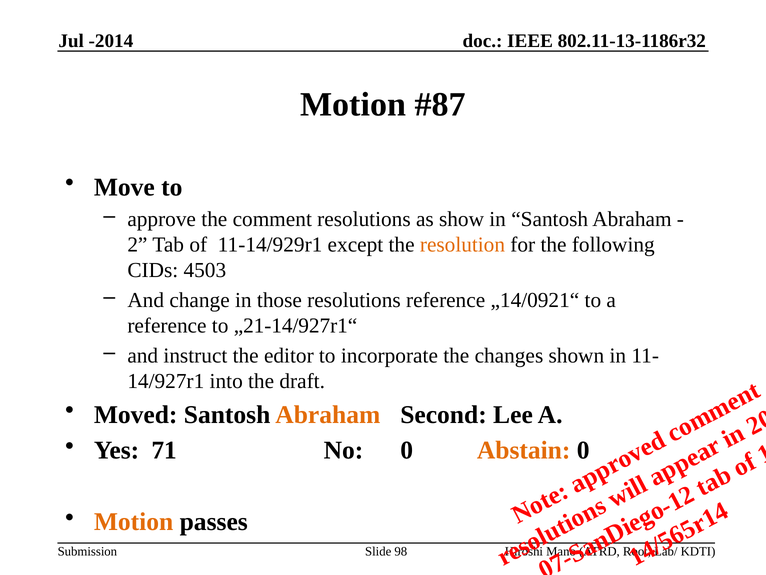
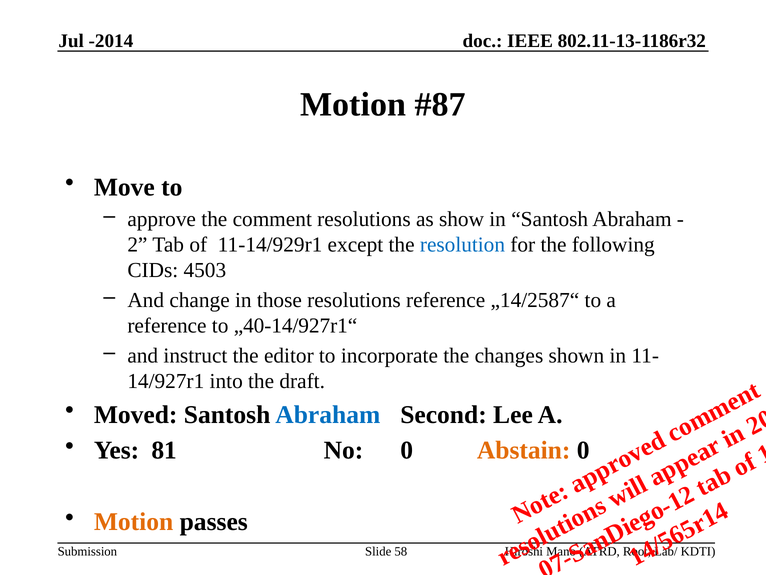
resolution colour: orange -> blue (462, 245)
„14/0921“: „14/0921“ -> „14/2587“ (535, 300)
„21-14/927r1“: „21-14/927r1“ -> „40-14/927r1“ (295, 325)
Abraham colour: orange -> blue (328, 414)
71: 71 -> 81 (164, 450)
98: 98 -> 58 (401, 551)
